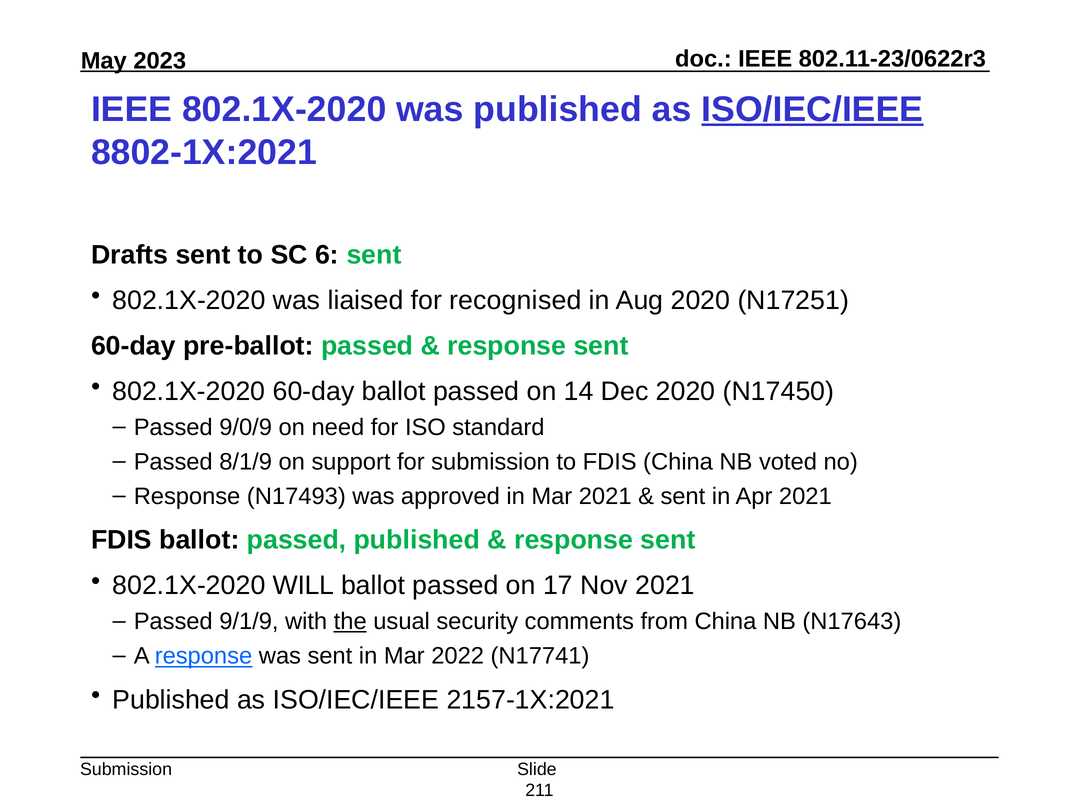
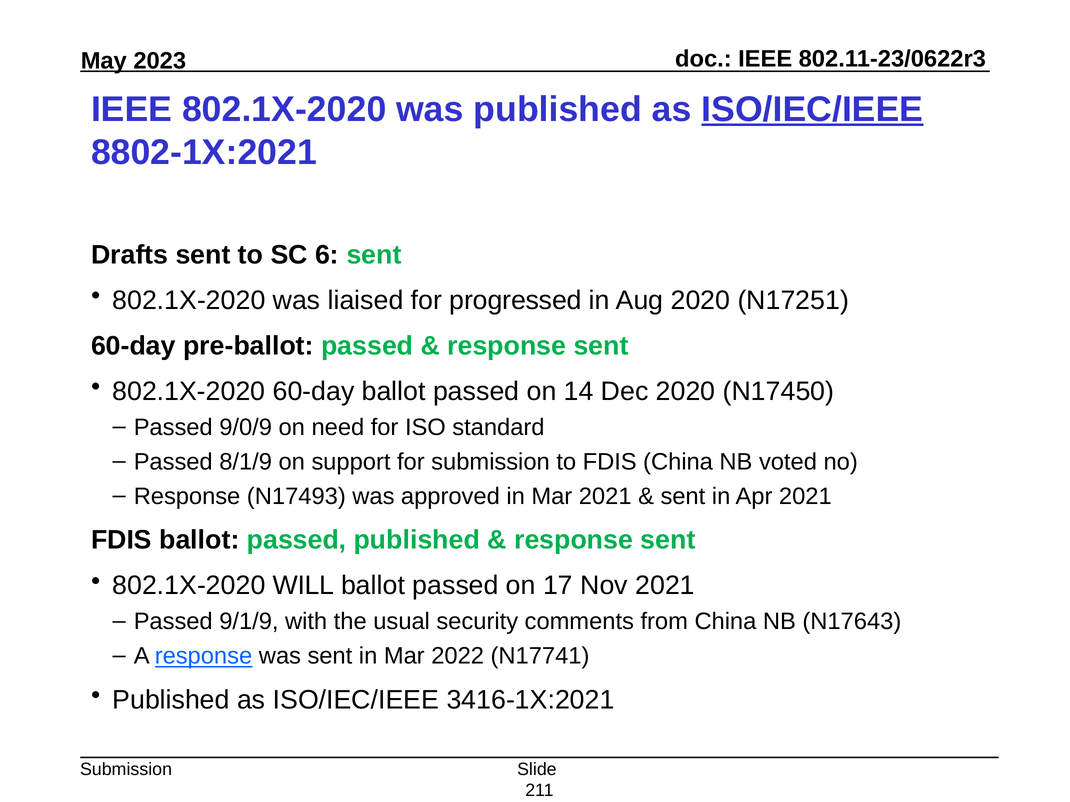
recognised: recognised -> progressed (516, 301)
the underline: present -> none (350, 622)
2157-1X:2021: 2157-1X:2021 -> 3416-1X:2021 (531, 700)
